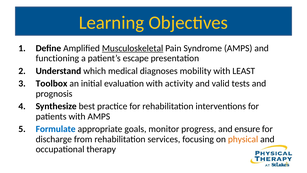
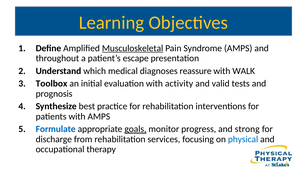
functioning: functioning -> throughout (57, 58)
mobility: mobility -> reassure (196, 71)
LEAST: LEAST -> WALK (244, 71)
goals underline: none -> present (135, 129)
ensure: ensure -> strong (247, 129)
physical colour: orange -> blue (243, 139)
